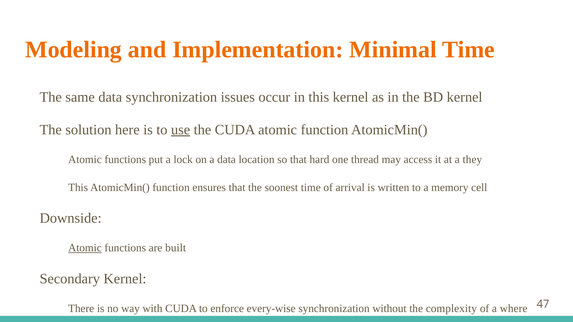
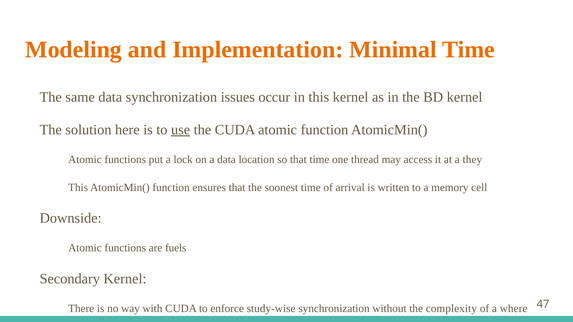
that hard: hard -> time (319, 160)
Atomic underline: present -> none (85, 248)
built: built -> fuels (176, 248)
every-wise: every-wise -> study-wise (271, 309)
